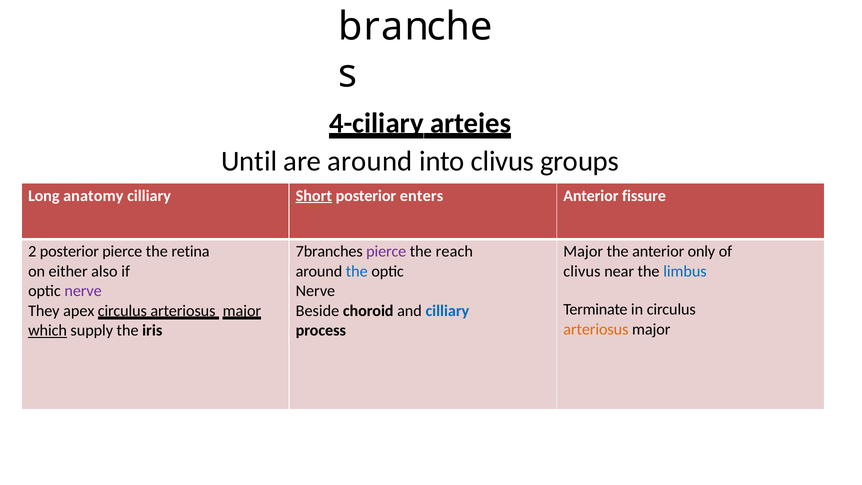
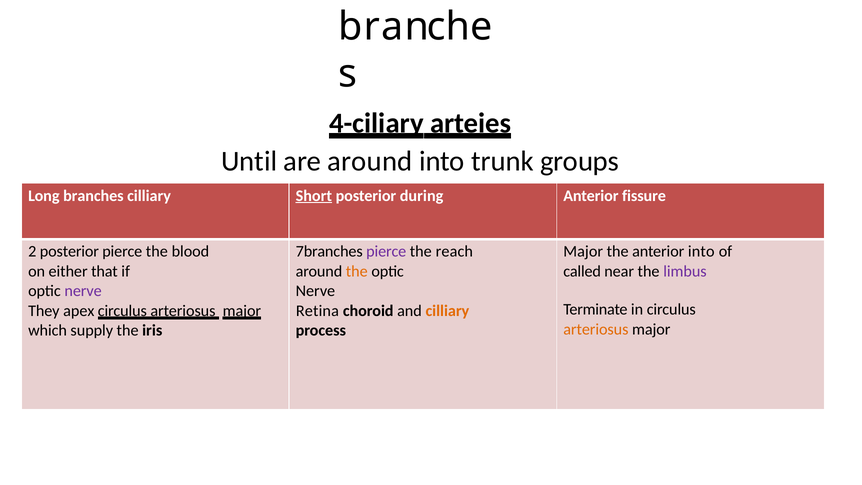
into clivus: clivus -> trunk (502, 161)
anatomy: anatomy -> branches (93, 196)
enters: enters -> during (422, 196)
retina: retina -> blood (190, 251)
anterior only: only -> into (701, 251)
also: also -> that (104, 271)
the colour: blue -> orange (357, 271)
clivus: clivus -> called (582, 271)
limbus colour: blue -> purple (685, 271)
Beside: Beside -> Retina (317, 311)
cilliary colour: blue -> orange (447, 311)
which underline: present -> none (48, 331)
